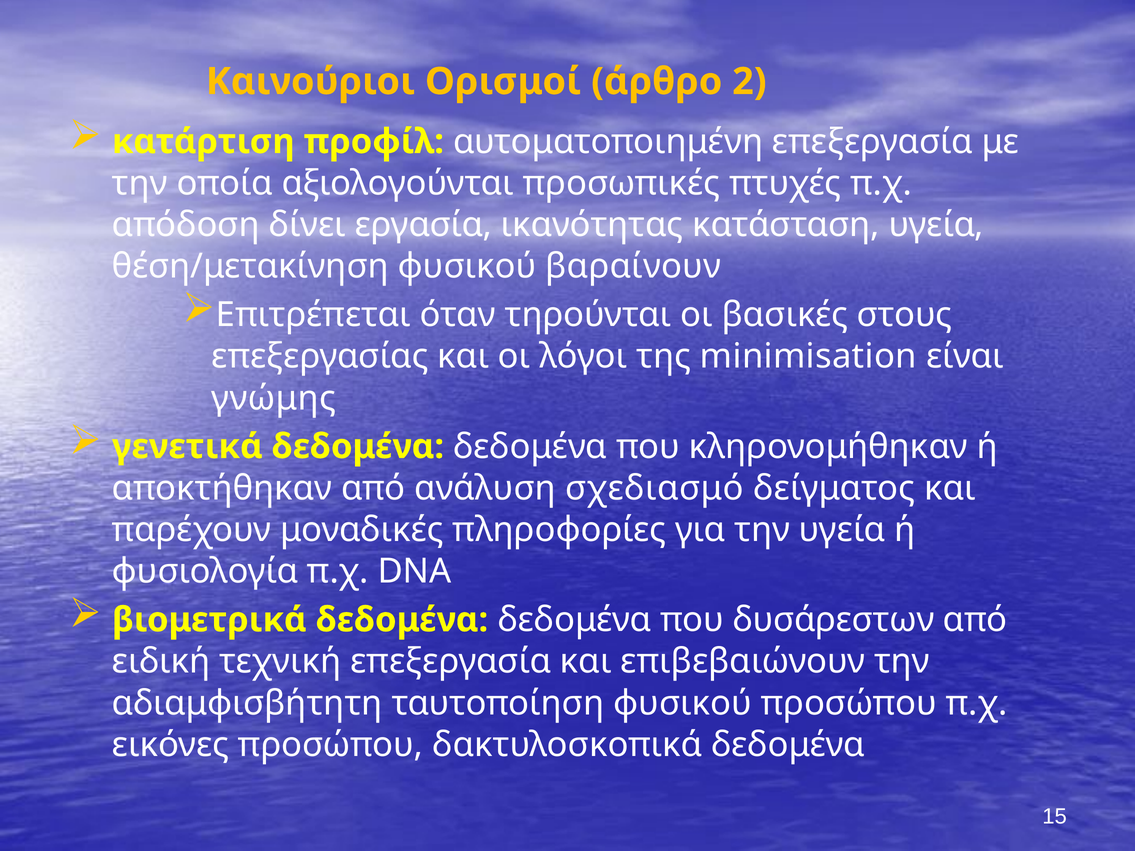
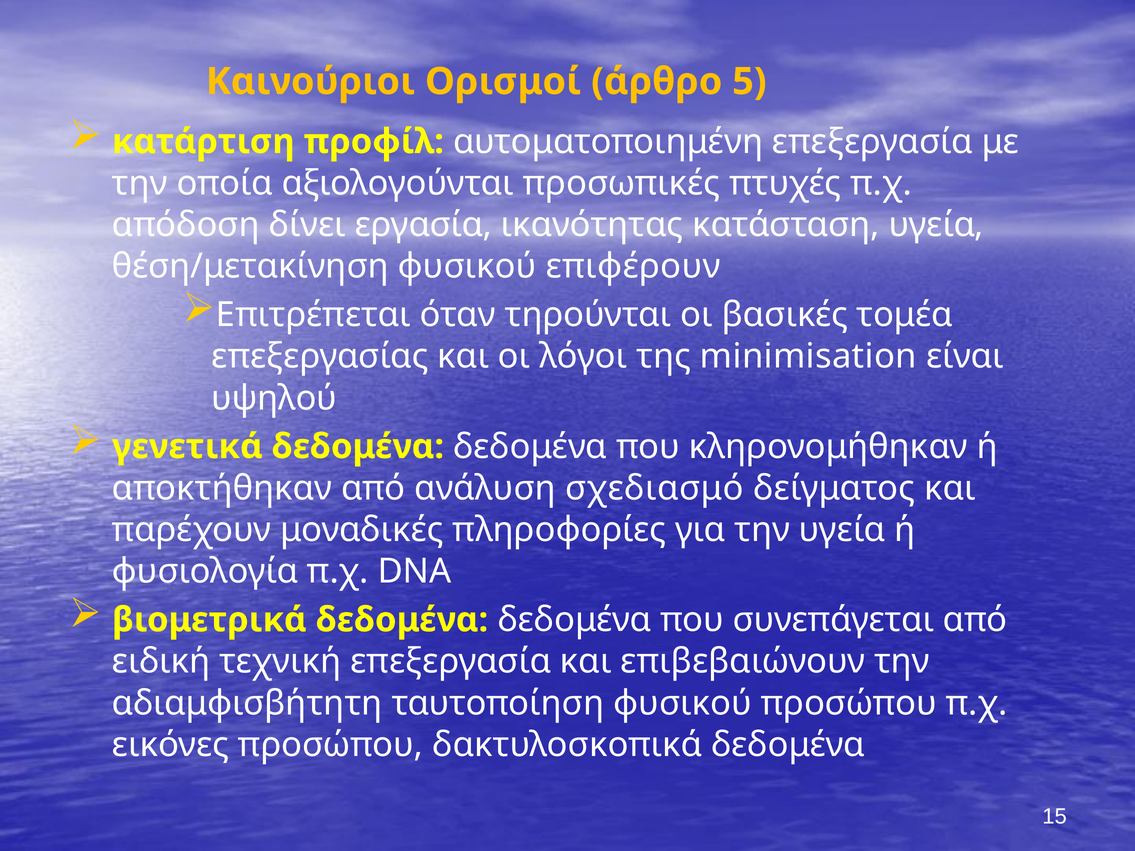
2: 2 -> 5 (749, 82)
βαραίνουν: βαραίνουν -> επιφέρουν (633, 266)
στους: στους -> τομέα (905, 315)
γνώμης: γνώμης -> υψηλού (274, 398)
δυσάρεστων: δυσάρεστων -> συνεπάγεται (834, 620)
